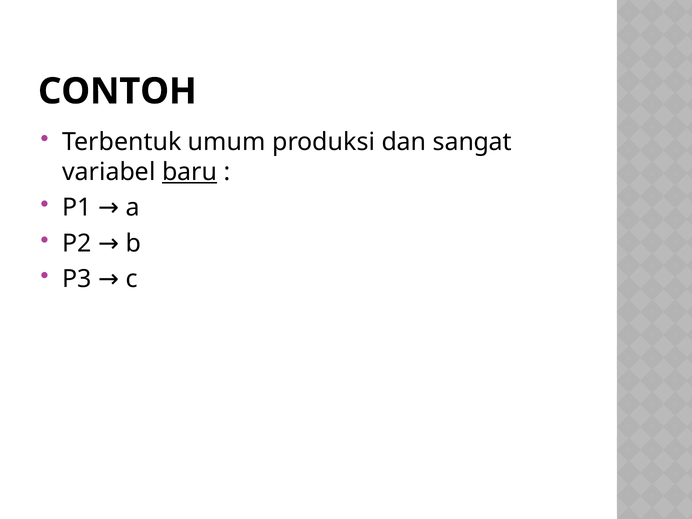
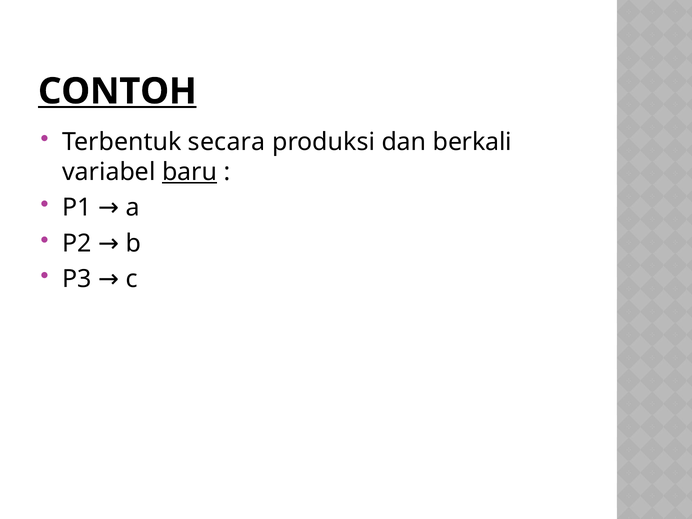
CONTOH underline: none -> present (117, 91)
umum: umum -> secara (227, 142)
sangat: sangat -> berkali (472, 142)
